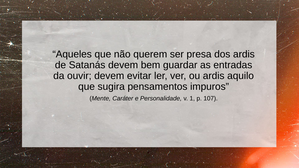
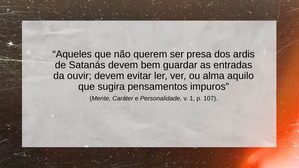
ou ardis: ardis -> alma (214, 76)
